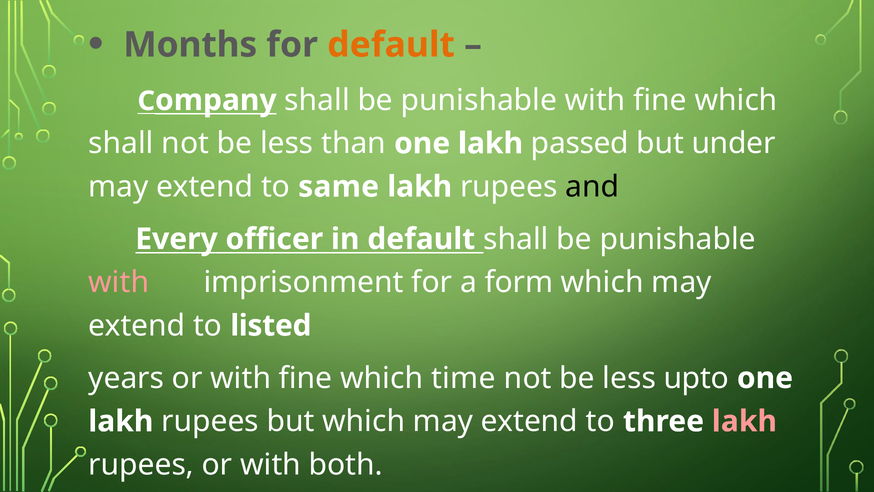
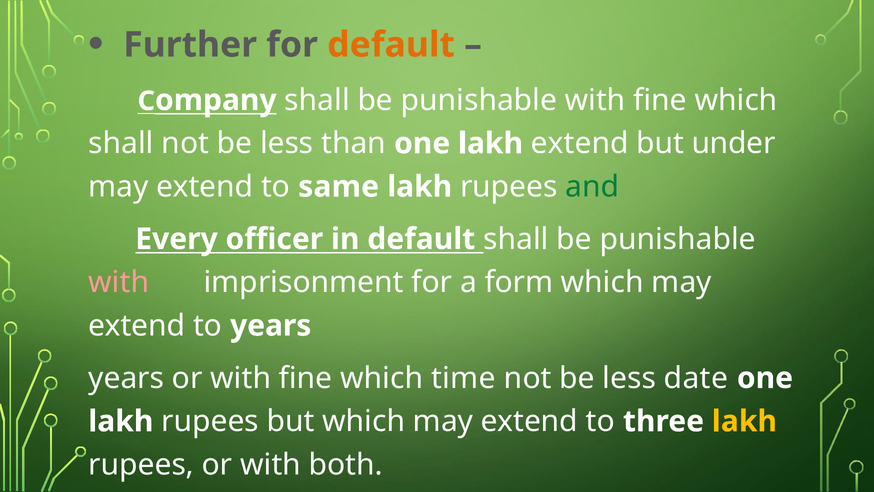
Months: Months -> Further (190, 45)
lakh passed: passed -> extend (580, 143)
and colour: black -> green (592, 187)
to listed: listed -> years (271, 325)
upto: upto -> date (696, 378)
lakh colour: pink -> yellow (744, 421)
